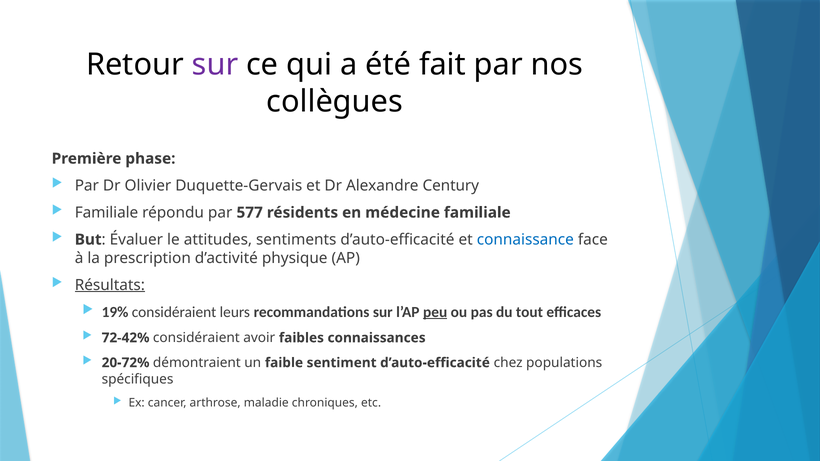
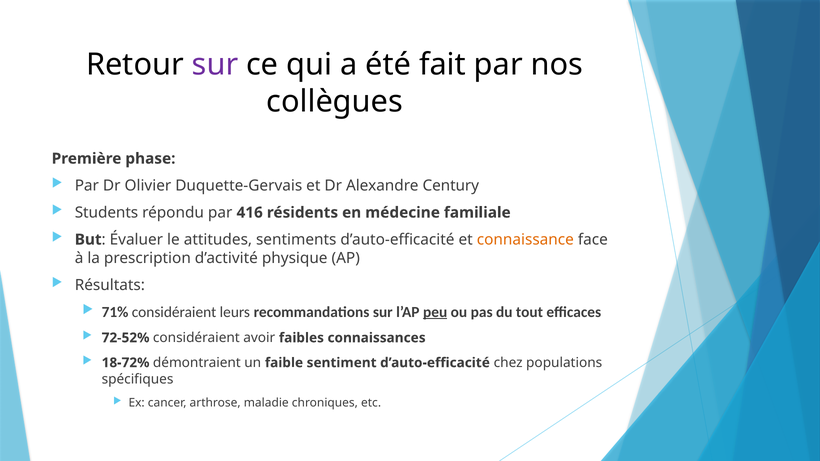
Familiale: Familiale -> Students (106, 213)
577: 577 -> 416 (250, 213)
connaissance colour: blue -> orange (525, 240)
Résultats underline: present -> none (110, 285)
19%: 19% -> 71% (115, 312)
72-42%: 72-42% -> 72-52% (126, 338)
20-72%: 20-72% -> 18-72% (126, 363)
